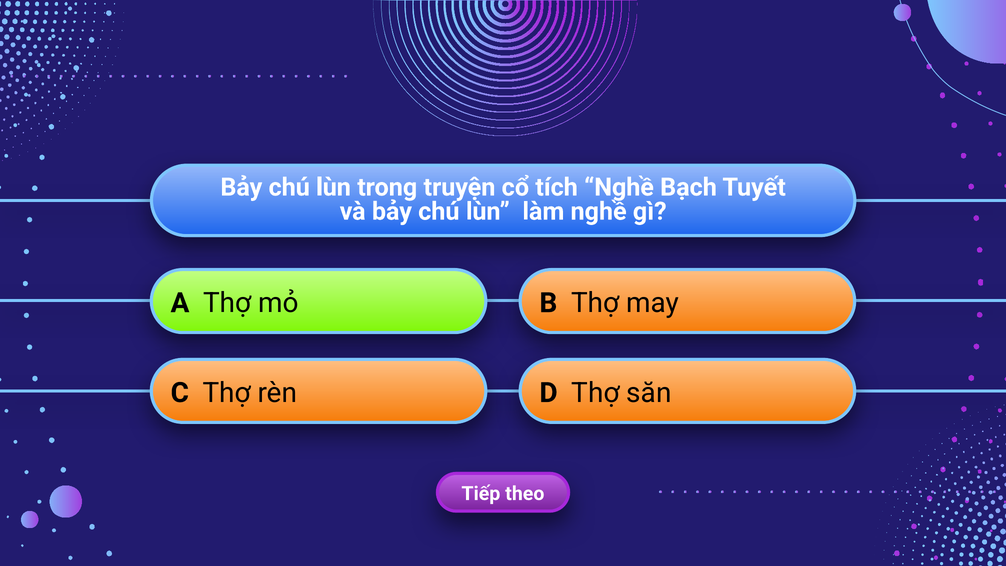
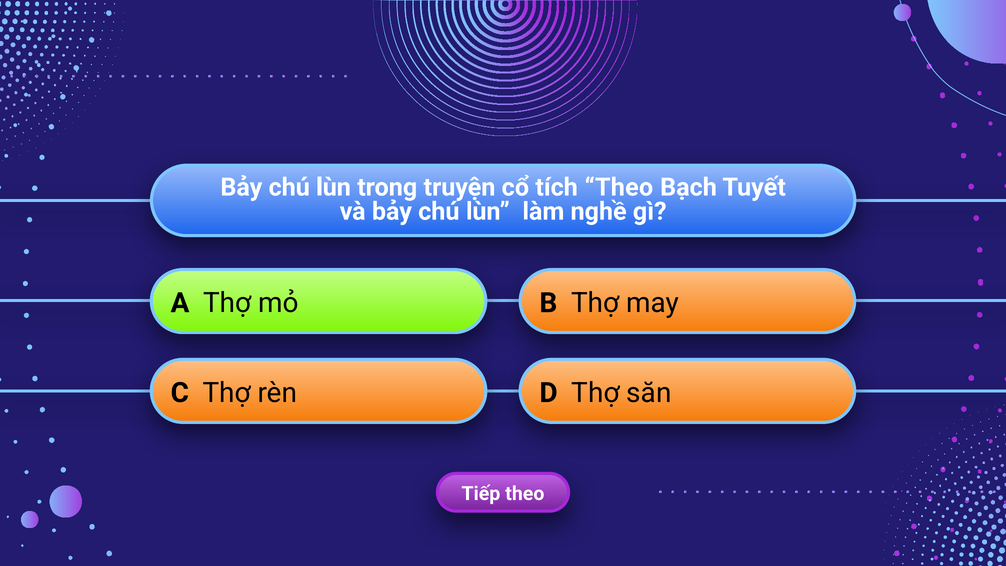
tích Nghề: Nghề -> Theo (619, 187)
